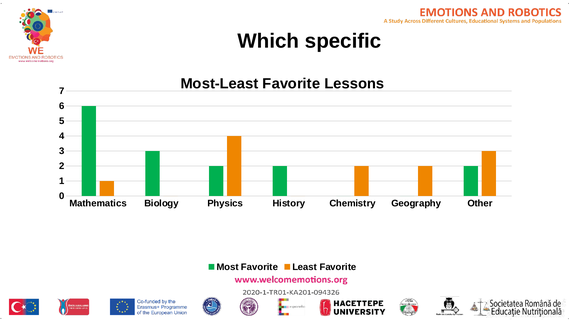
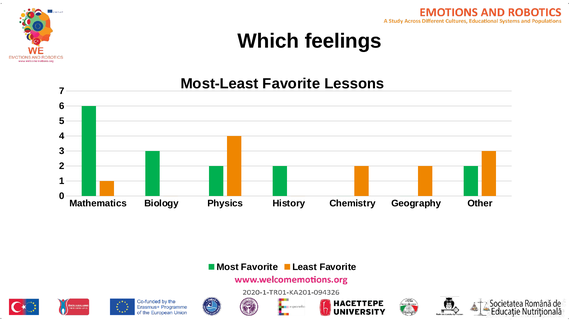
specific: specific -> feelings (343, 41)
